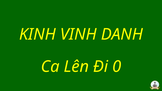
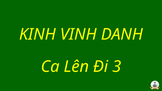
0: 0 -> 3 (117, 67)
